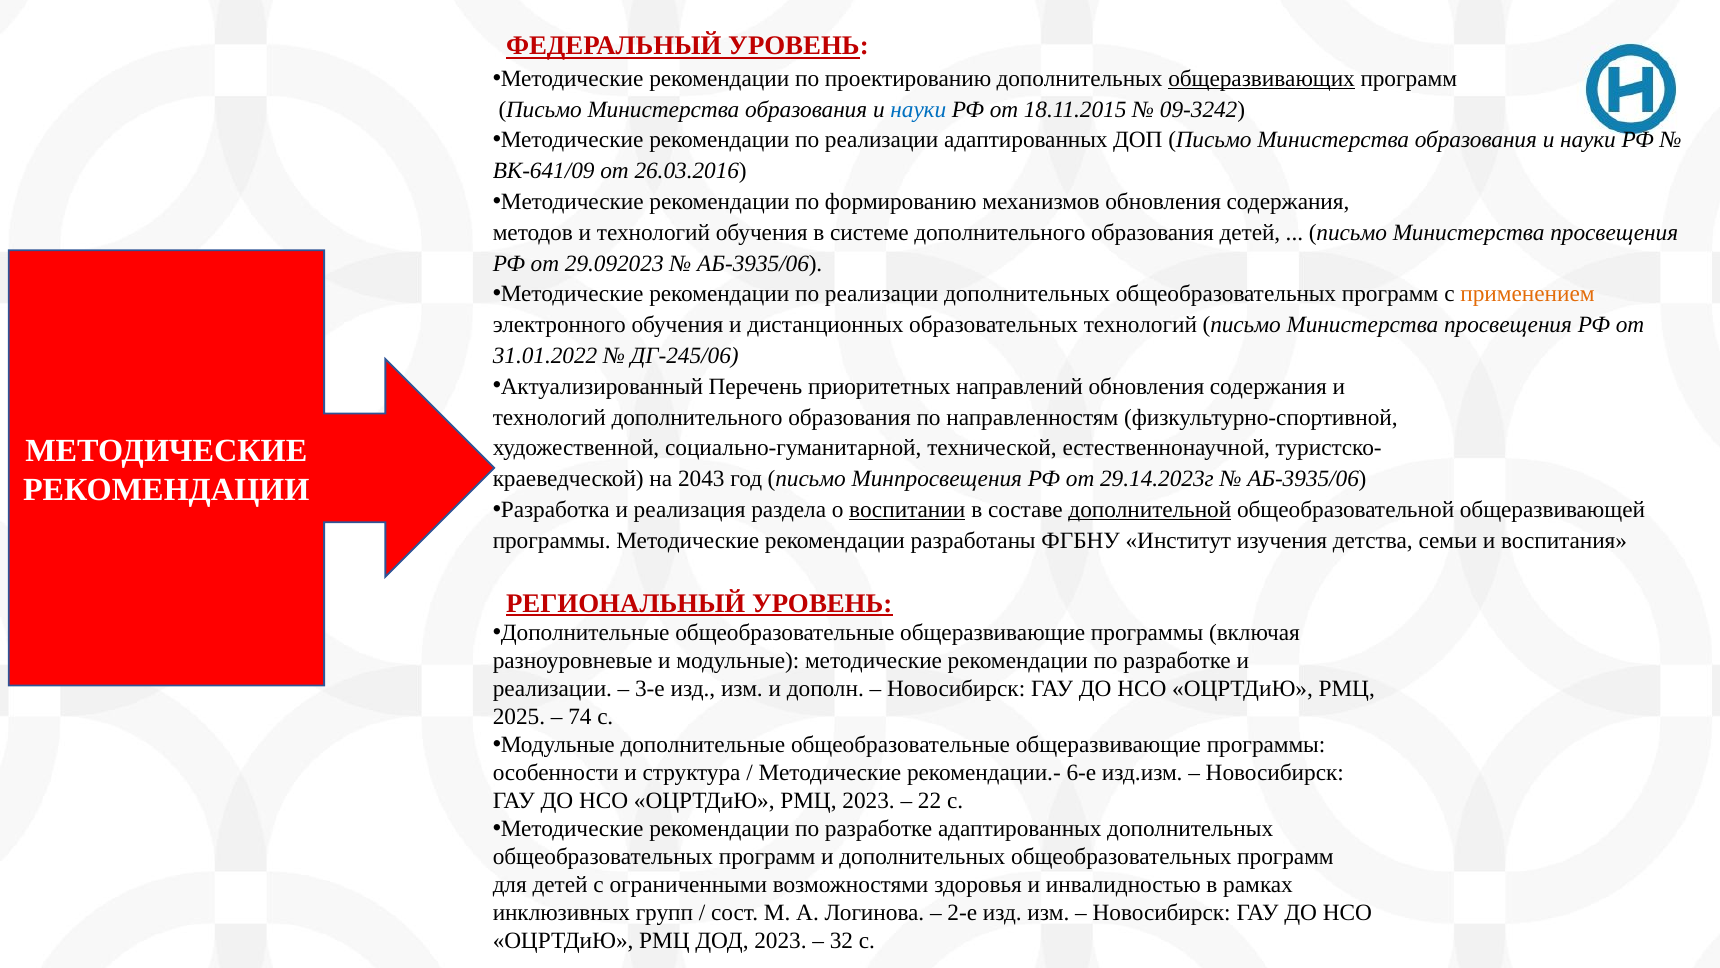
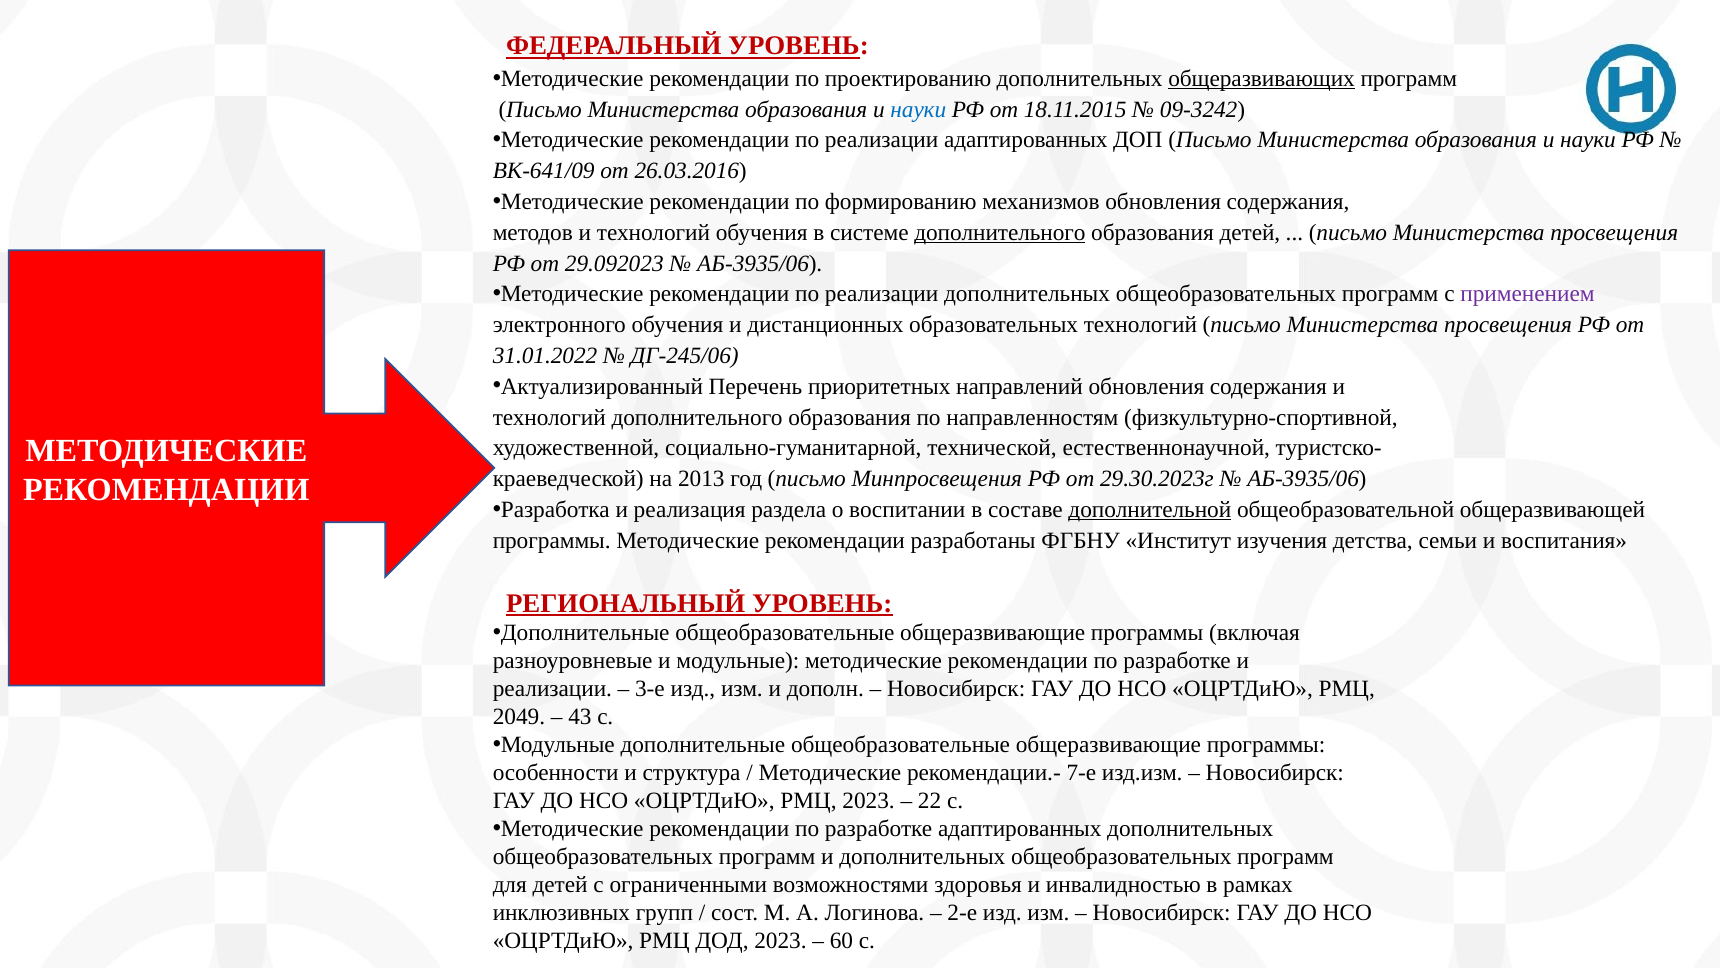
дополнительного underline: none -> present (1000, 232)
применением colour: orange -> purple (1527, 294)
2043: 2043 -> 2013 (701, 479)
29.14.2023г: 29.14.2023г -> 29.30.2023г (1157, 479)
воспитании underline: present -> none (907, 509)
2025: 2025 -> 2049 (519, 717)
74: 74 -> 43 (580, 717)
6-е: 6-е -> 7-е (1081, 773)
32: 32 -> 60 (842, 941)
